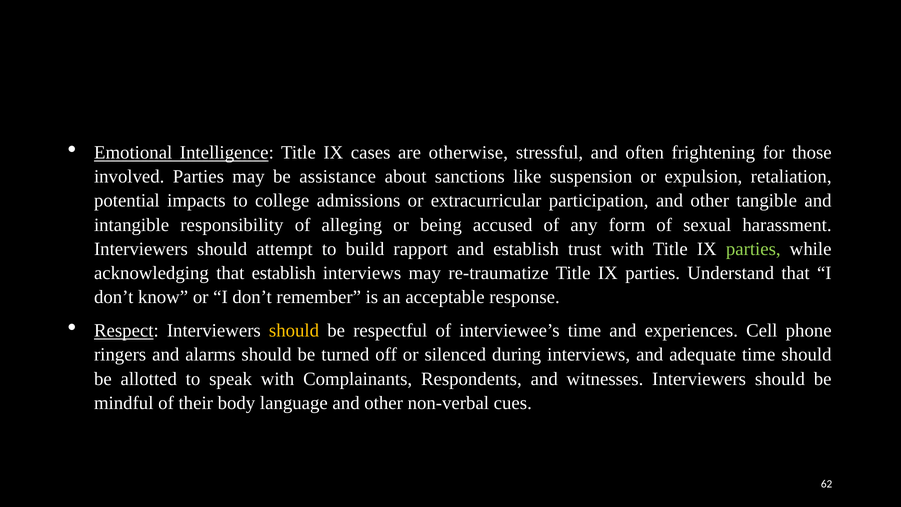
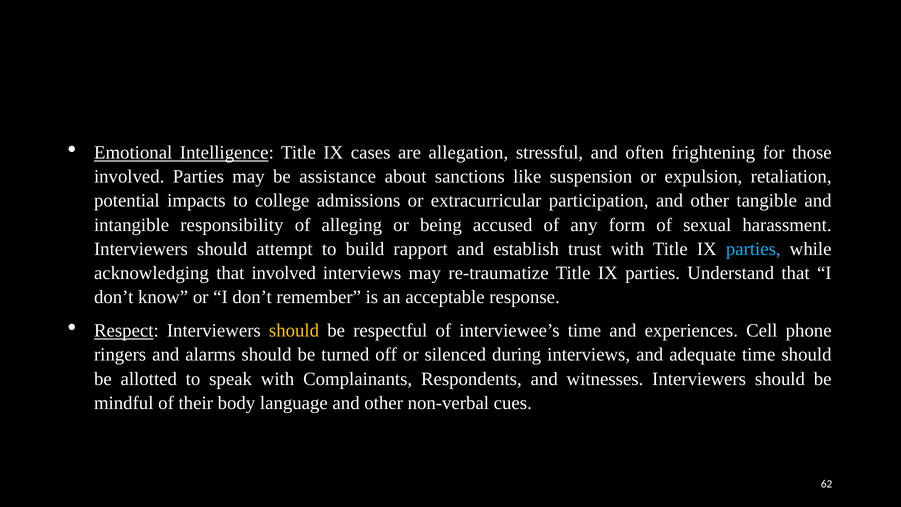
otherwise: otherwise -> allegation (468, 152)
parties colour: light green -> light blue (753, 249)
that establish: establish -> involved (284, 273)
